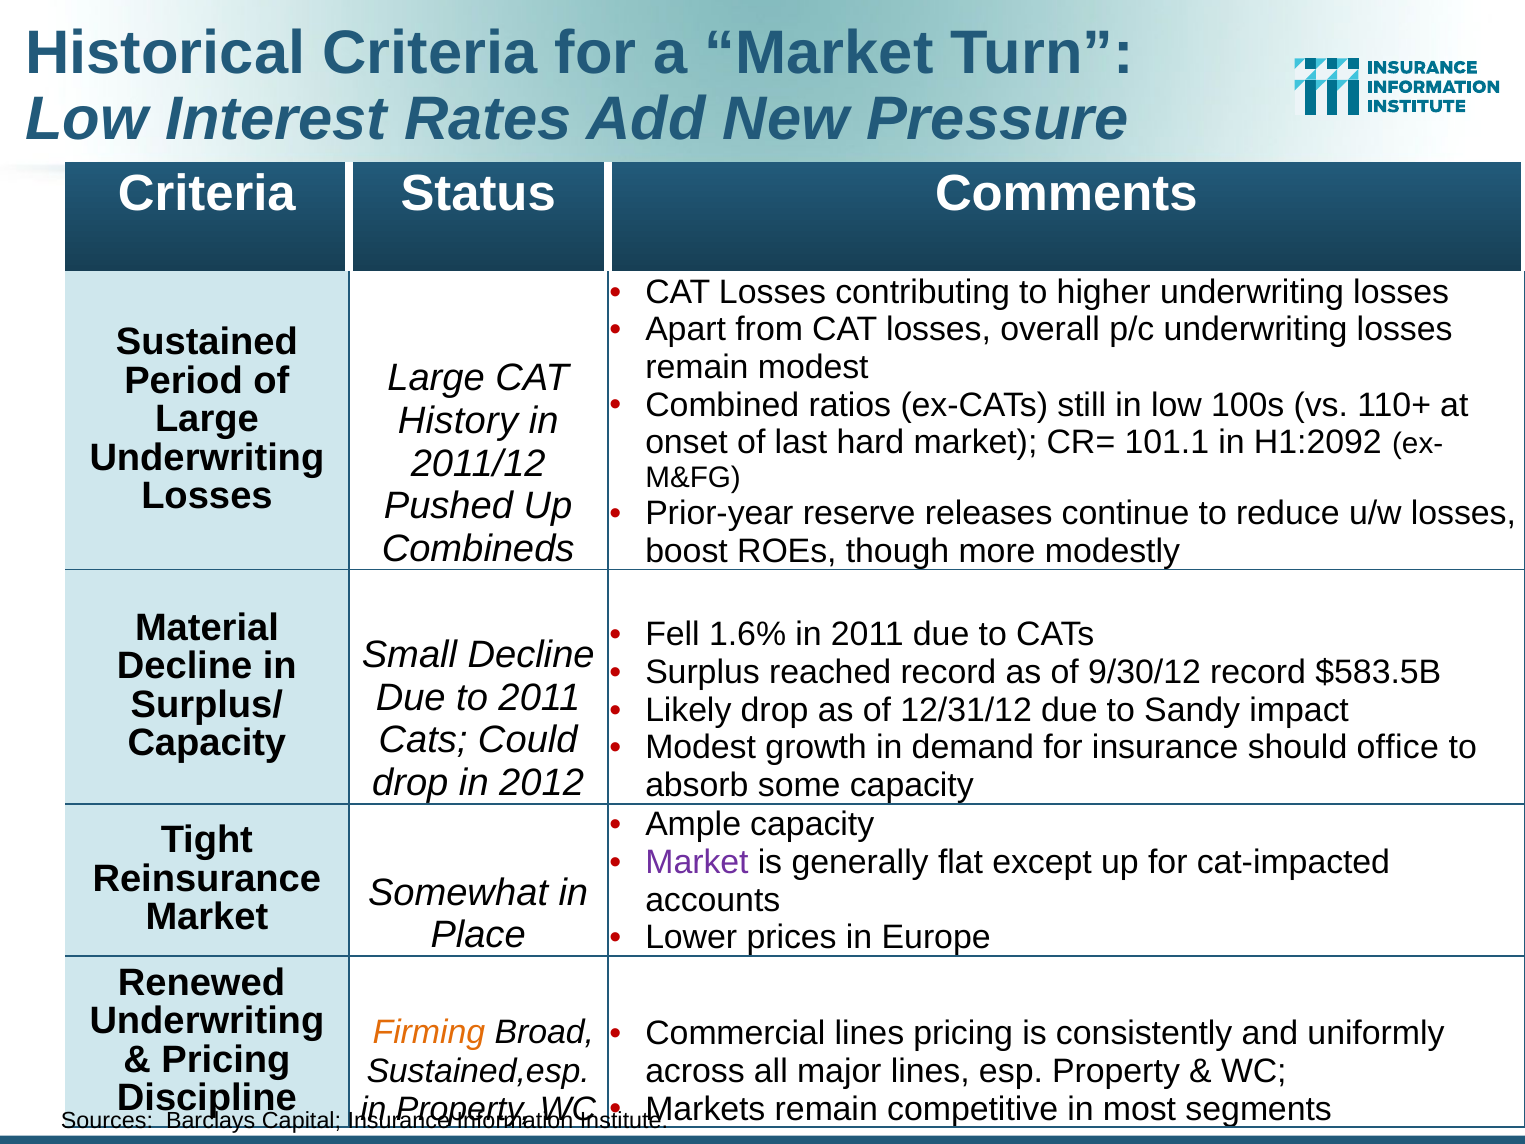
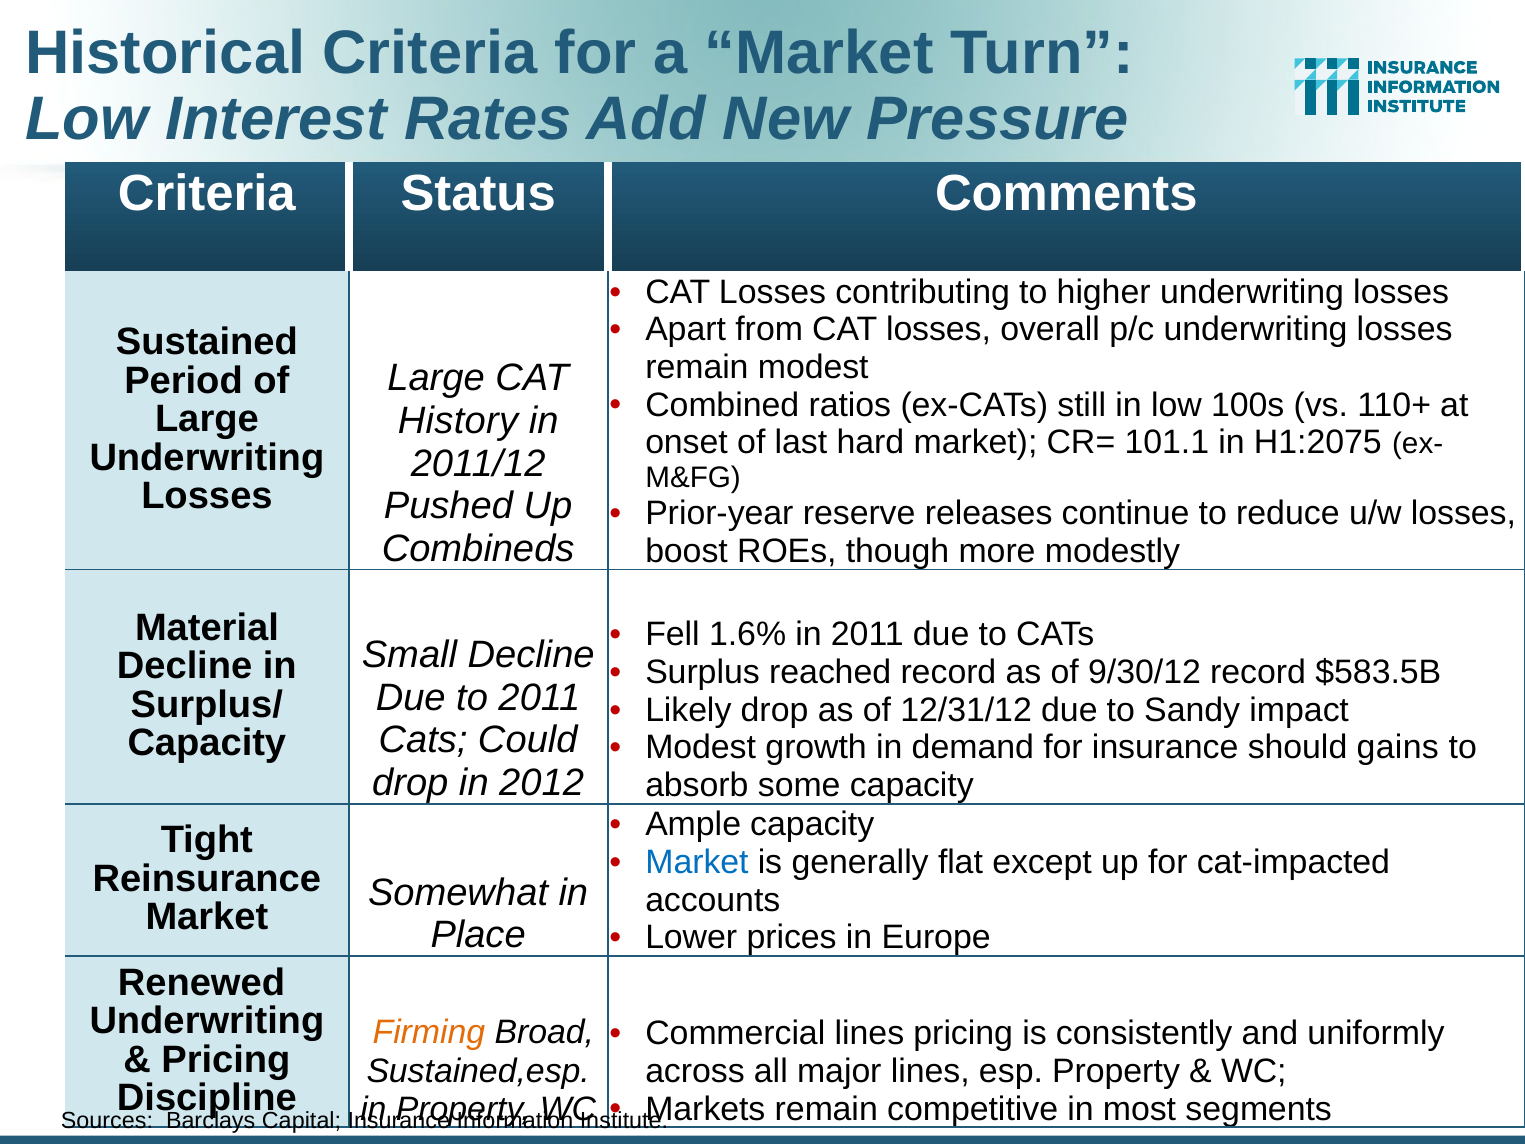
H1:2092: H1:2092 -> H1:2075 (1318, 442)
office: office -> gains (1398, 748)
Market colour: purple -> blue (697, 862)
